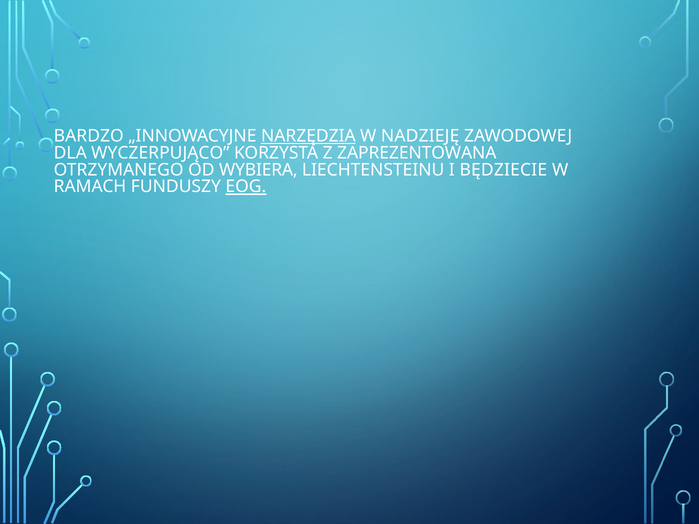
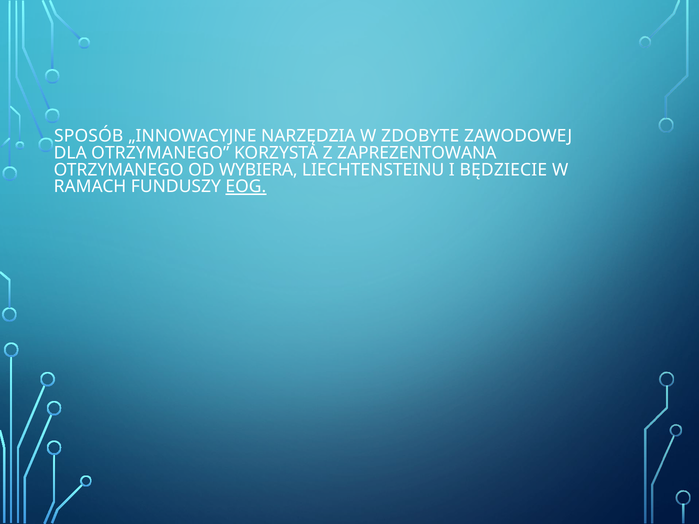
BARDZO: BARDZO -> SPOSÓB (89, 136)
NARZĘDZIA underline: present -> none (308, 136)
NADZIEJĘ: NADZIEJĘ -> ZDOBYTE (420, 136)
DLA WYCZERPUJĄCO: WYCZERPUJĄCO -> OTRZYMANEGO (160, 153)
